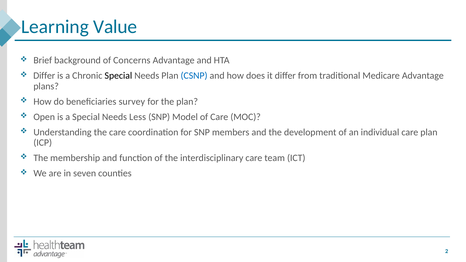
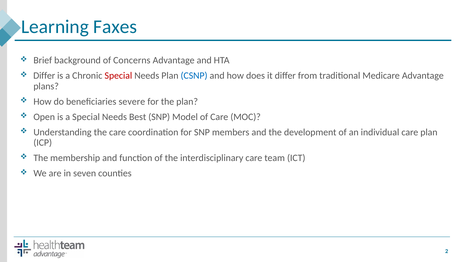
Value: Value -> Faxes (115, 27)
Special colour: black -> red (118, 76)
survey: survey -> severe (132, 102)
Less: Less -> Best (138, 117)
